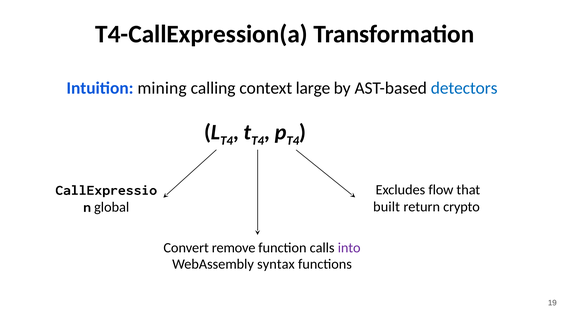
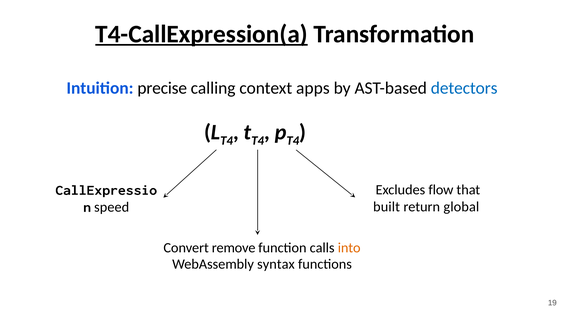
T4-CallExpression(a underline: none -> present (201, 34)
mining: mining -> precise (162, 88)
large: large -> apps (313, 88)
crypto: crypto -> global (461, 207)
global: global -> speed (112, 208)
into colour: purple -> orange (349, 248)
